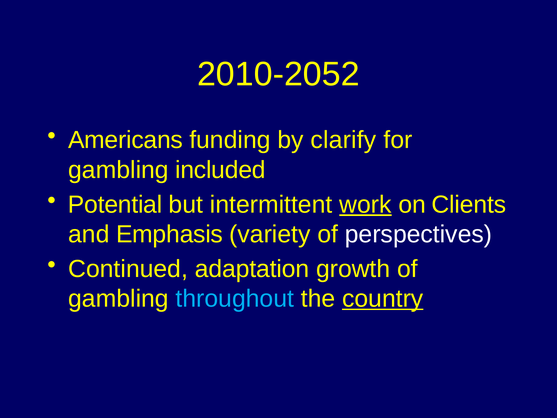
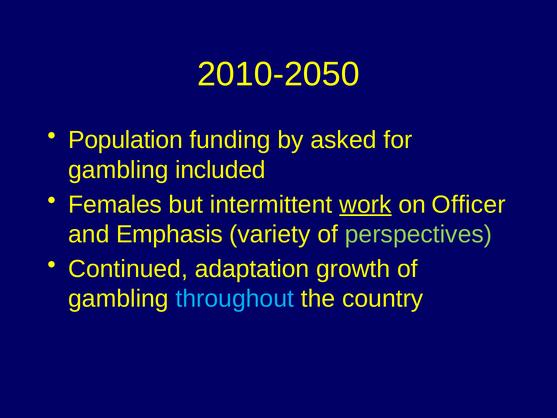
2010-2052: 2010-2052 -> 2010-2050 (278, 74)
Americans: Americans -> Population (125, 140)
clarify: clarify -> asked (344, 140)
Potential: Potential -> Females (115, 204)
Clients: Clients -> Officer (469, 204)
perspectives colour: white -> light green (418, 234)
country underline: present -> none (383, 299)
